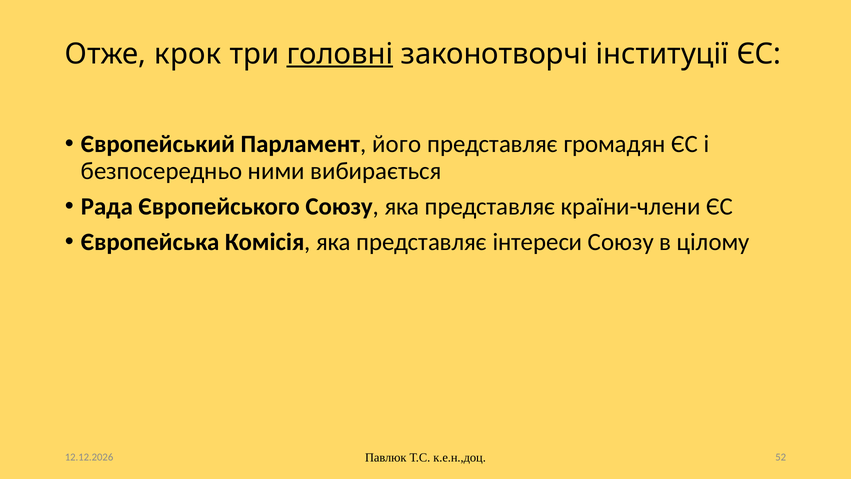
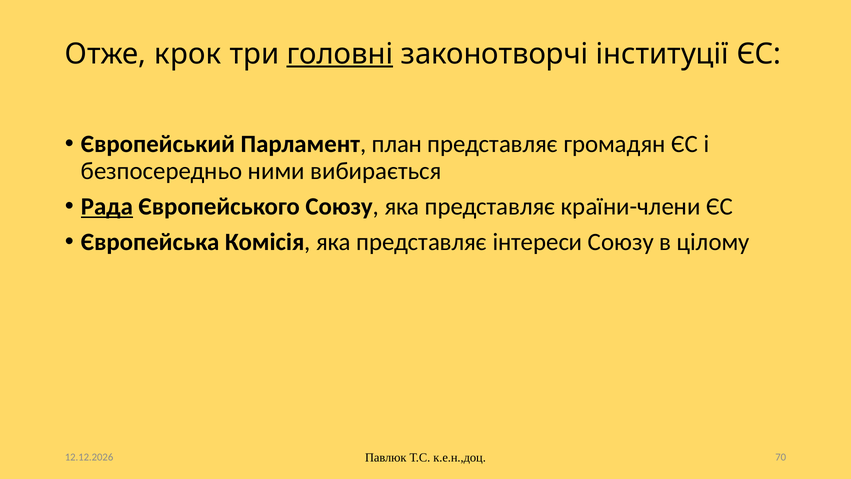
його: його -> план (397, 144)
Рада underline: none -> present (107, 206)
52: 52 -> 70 (781, 457)
